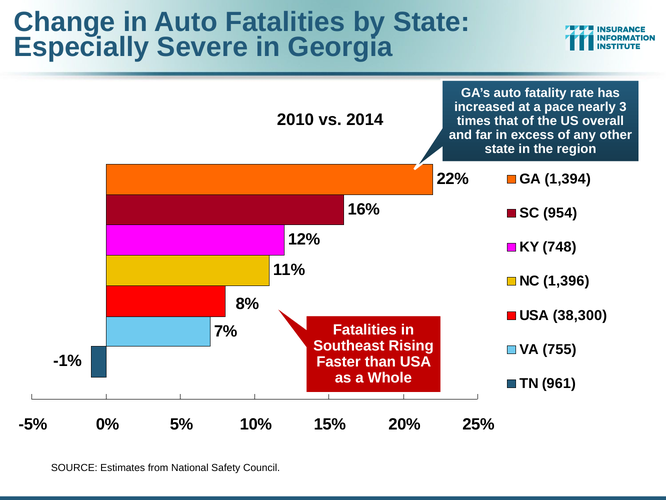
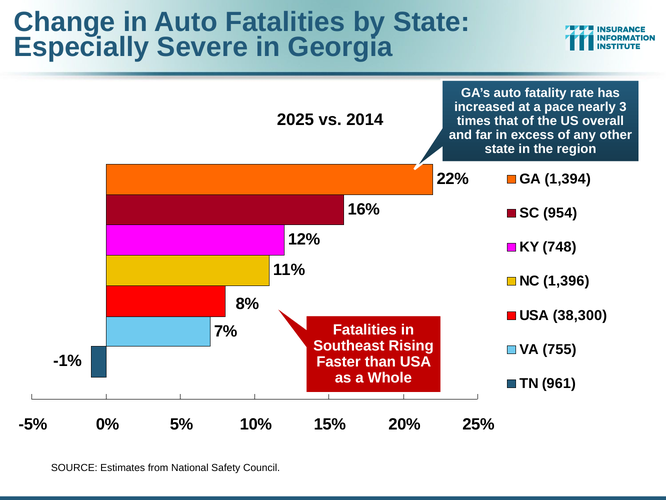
2010: 2010 -> 2025 (295, 120)
